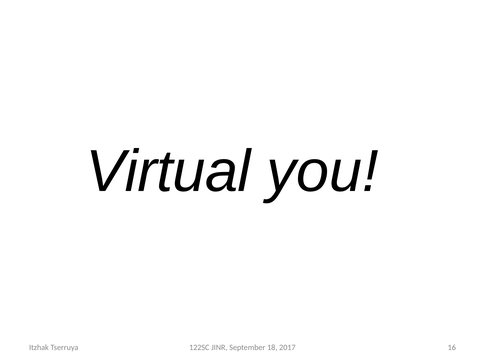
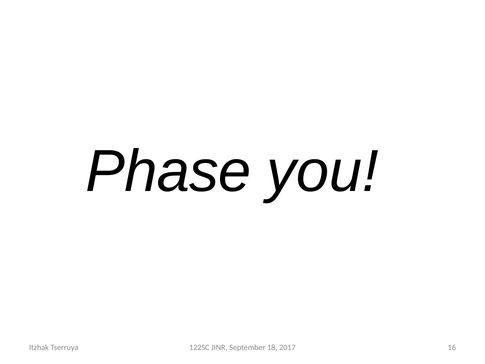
Virtual: Virtual -> Phase (168, 171)
